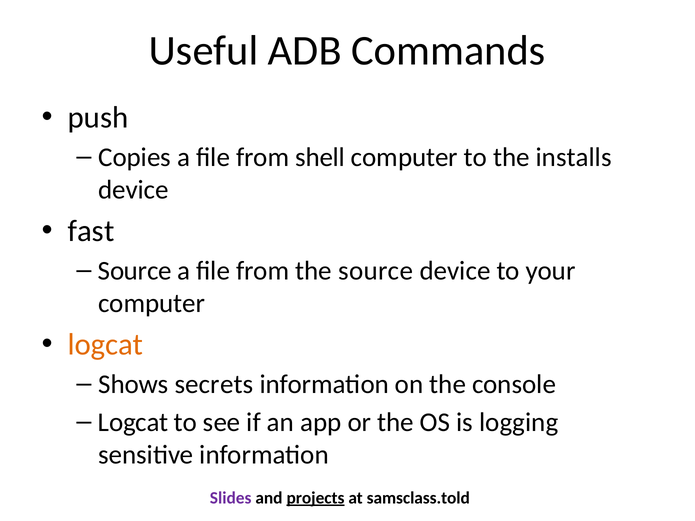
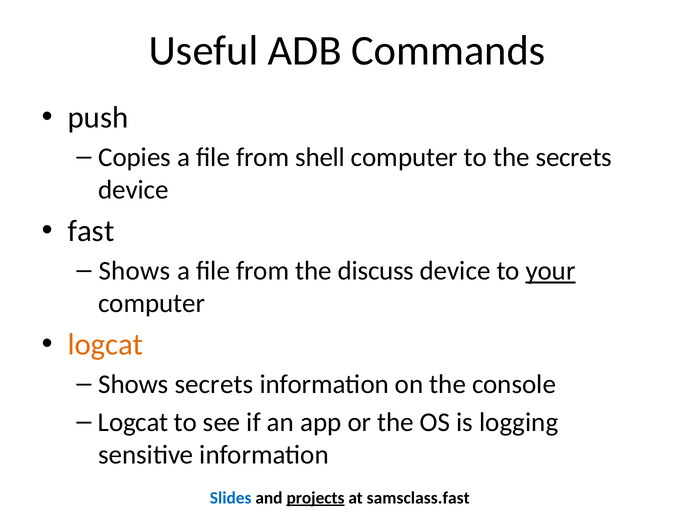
the installs: installs -> secrets (574, 157)
Source: Source -> Shows (134, 271)
the source: source -> discuss (376, 271)
your underline: none -> present (551, 271)
Slides colour: purple -> blue (231, 498)
samsclass.told: samsclass.told -> samsclass.fast (418, 498)
